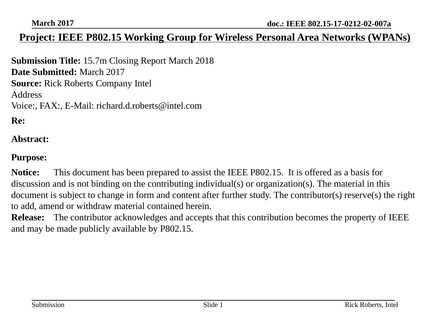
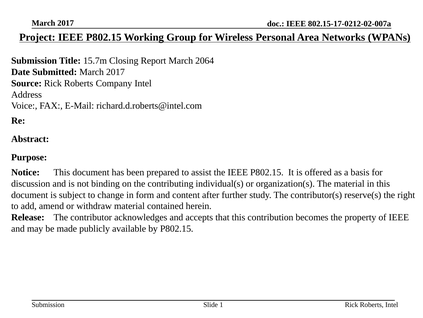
2018: 2018 -> 2064 (205, 61)
